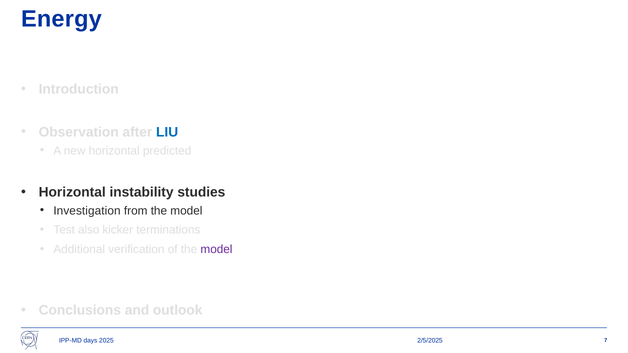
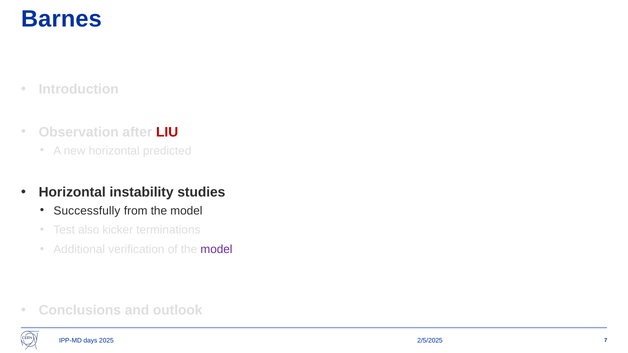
Energy: Energy -> Barnes (61, 19)
LIU colour: blue -> red (167, 132)
Investigation: Investigation -> Successfully (87, 211)
